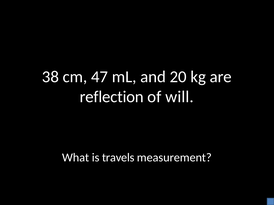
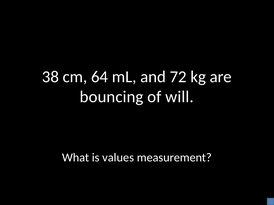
47: 47 -> 64 (100, 77)
20: 20 -> 72 (178, 77)
reflection: reflection -> bouncing (112, 97)
travels: travels -> values (118, 158)
